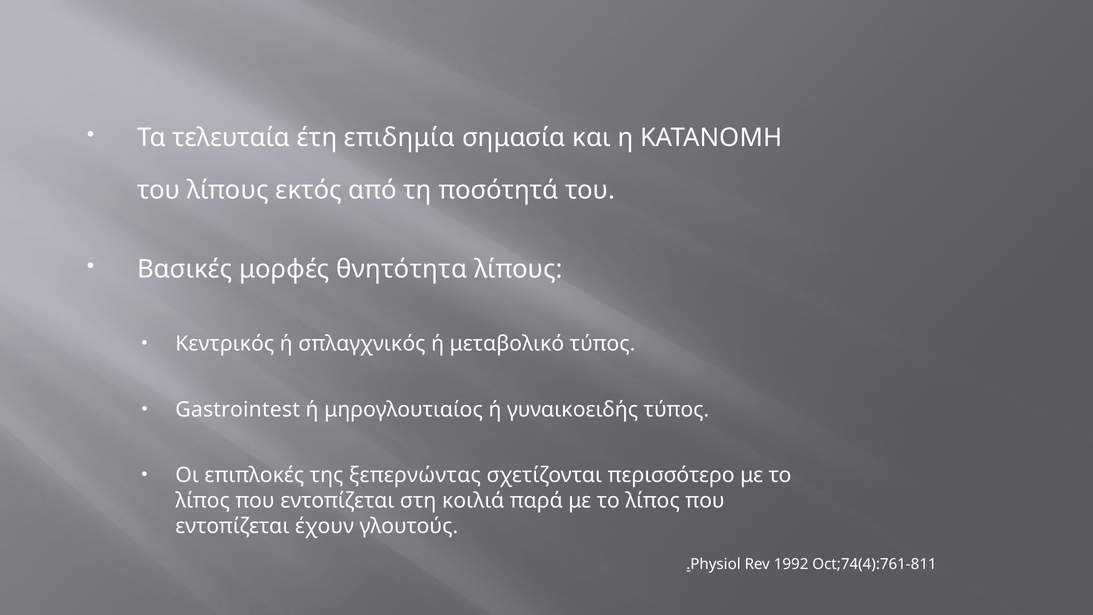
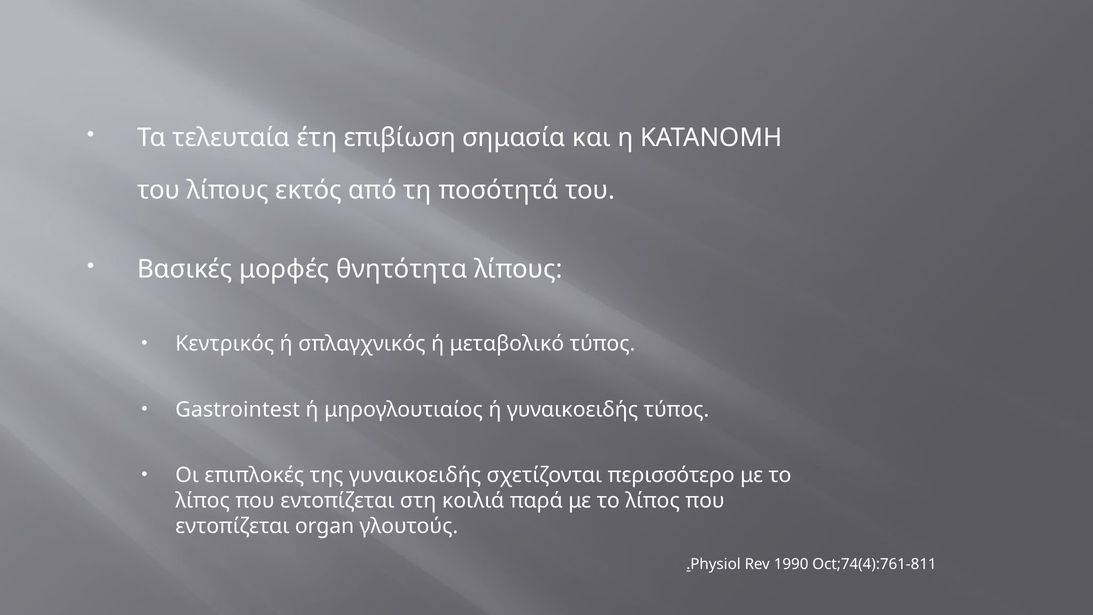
επιδημία: επιδημία -> επιβίωση (400, 137)
της ξεπερνώντας: ξεπερνώντας -> γυναικοειδής (415, 475)
έχουν: έχουν -> organ (325, 526)
1992: 1992 -> 1990 (791, 564)
